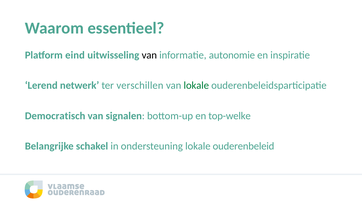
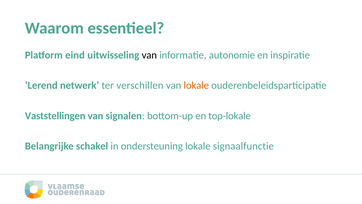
lokale colour: green -> orange (196, 85)
Democratisch: Democratisch -> Vaststellingen (55, 116)
top-welke: top-welke -> top-lokale (230, 116)
ouderenbeleid: ouderenbeleid -> signaalfunctie (243, 146)
